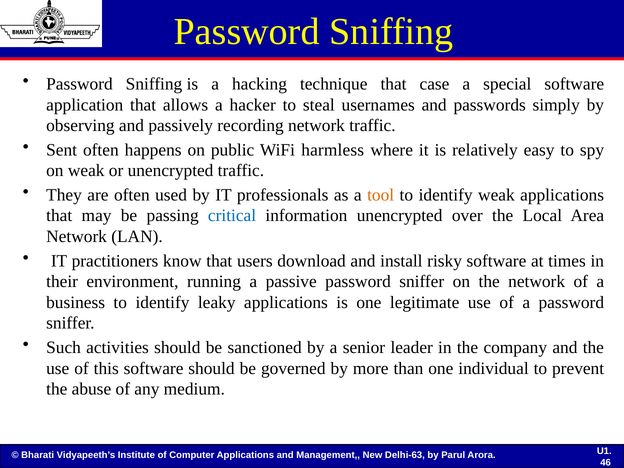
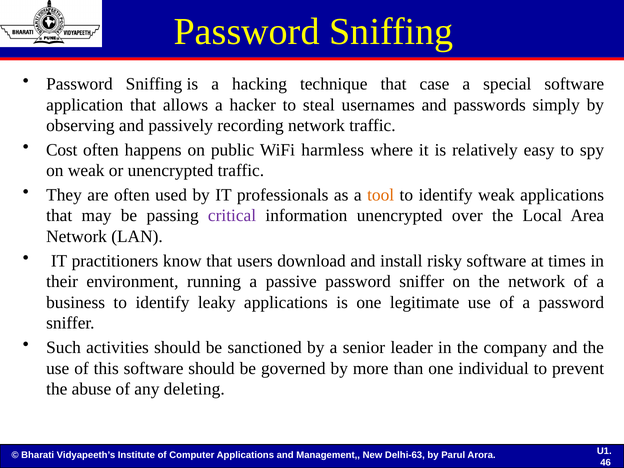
Sent: Sent -> Cost (62, 150)
critical colour: blue -> purple (232, 216)
medium: medium -> deleting (194, 389)
